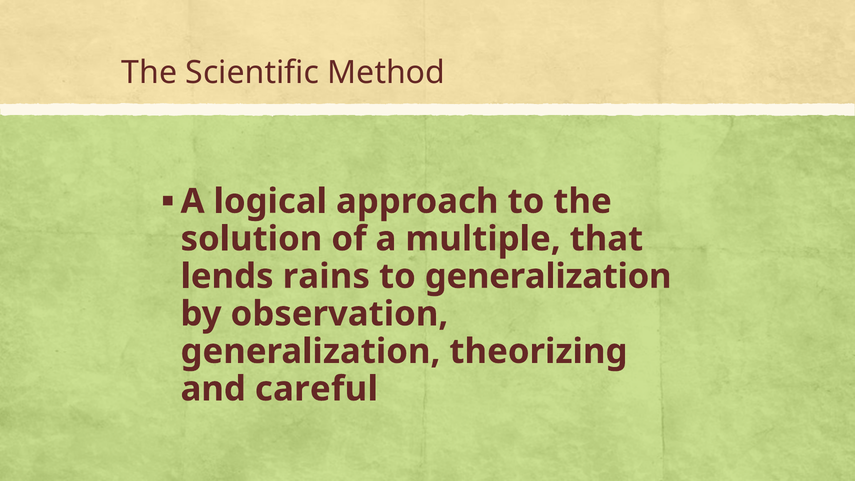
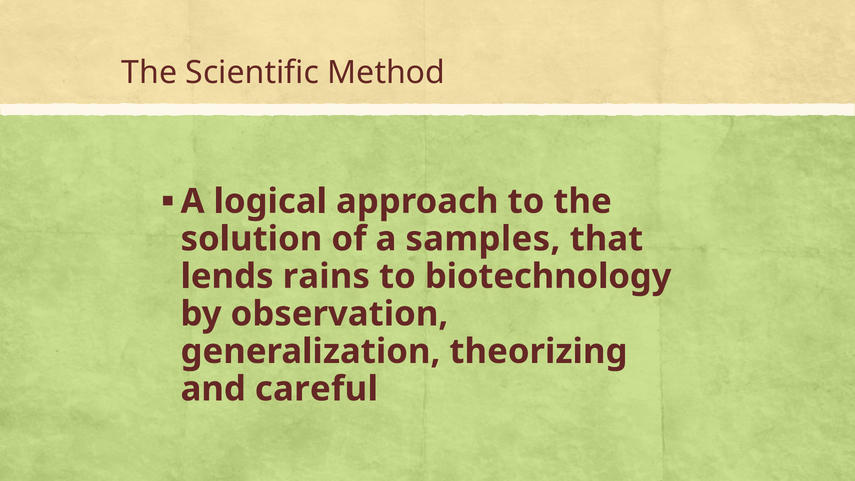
multiple: multiple -> samples (483, 239)
to generalization: generalization -> biotechnology (548, 276)
